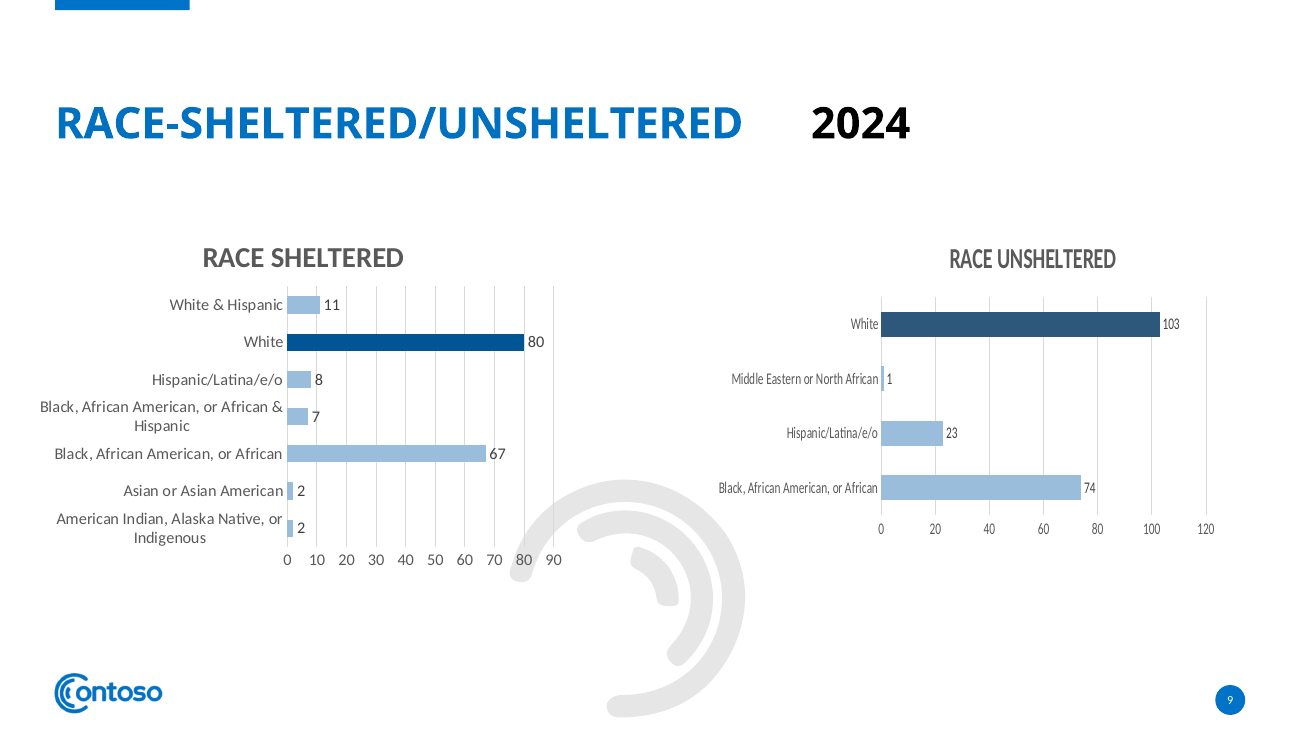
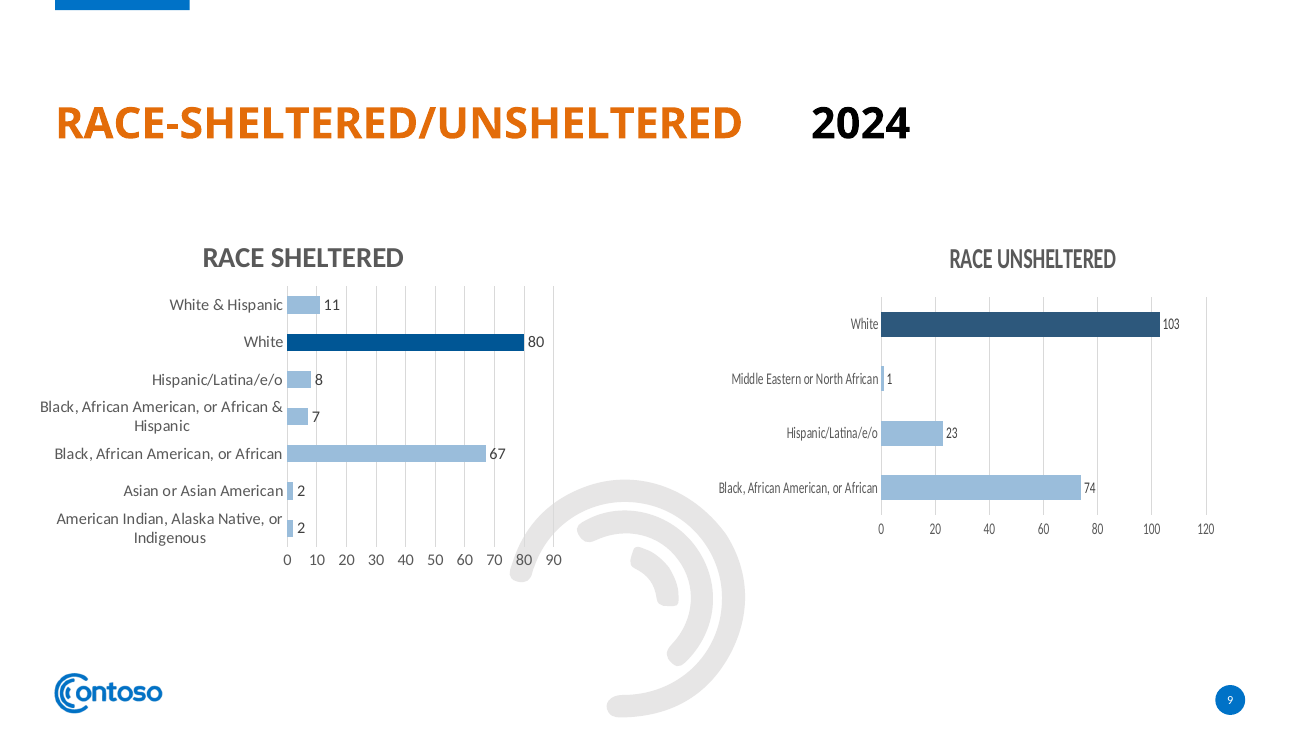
RACE-SHELTERED/UNSHELTERED colour: blue -> orange (399, 124)
